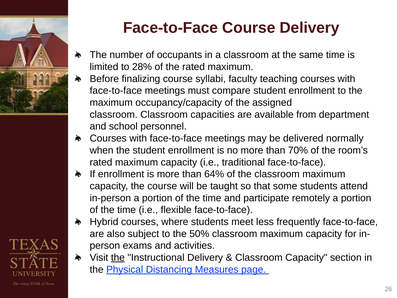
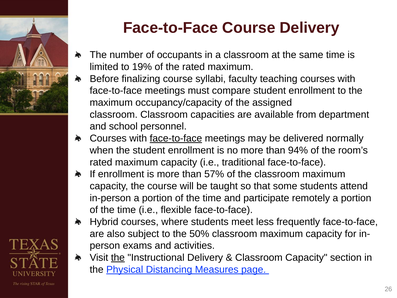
28%: 28% -> 19% (142, 67)
face-to-face underline: none -> present (176, 138)
70%: 70% -> 94% (298, 150)
64%: 64% -> 57% (214, 174)
